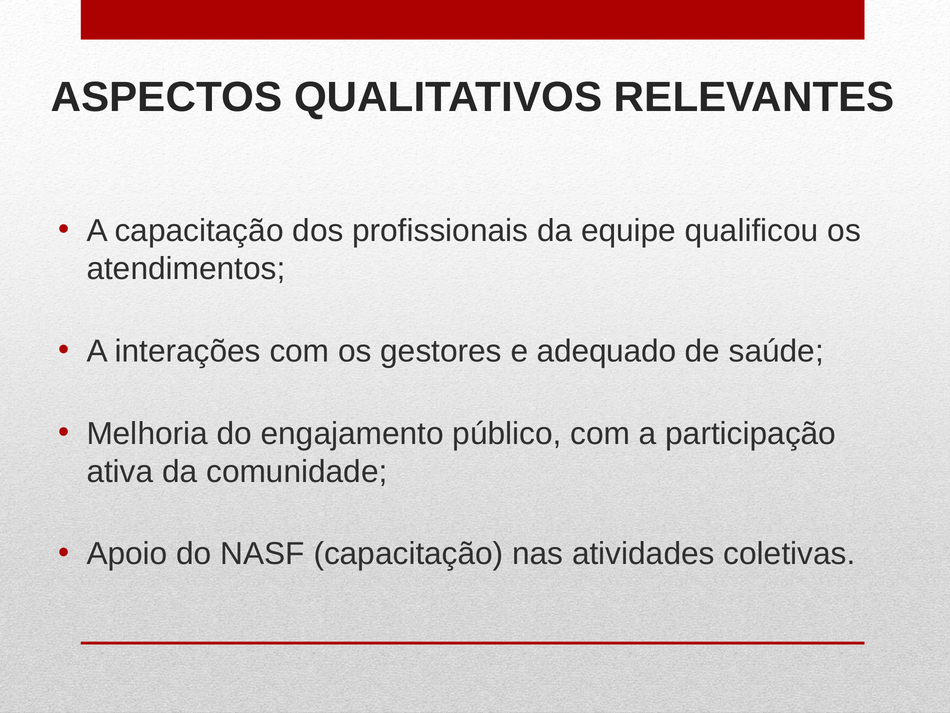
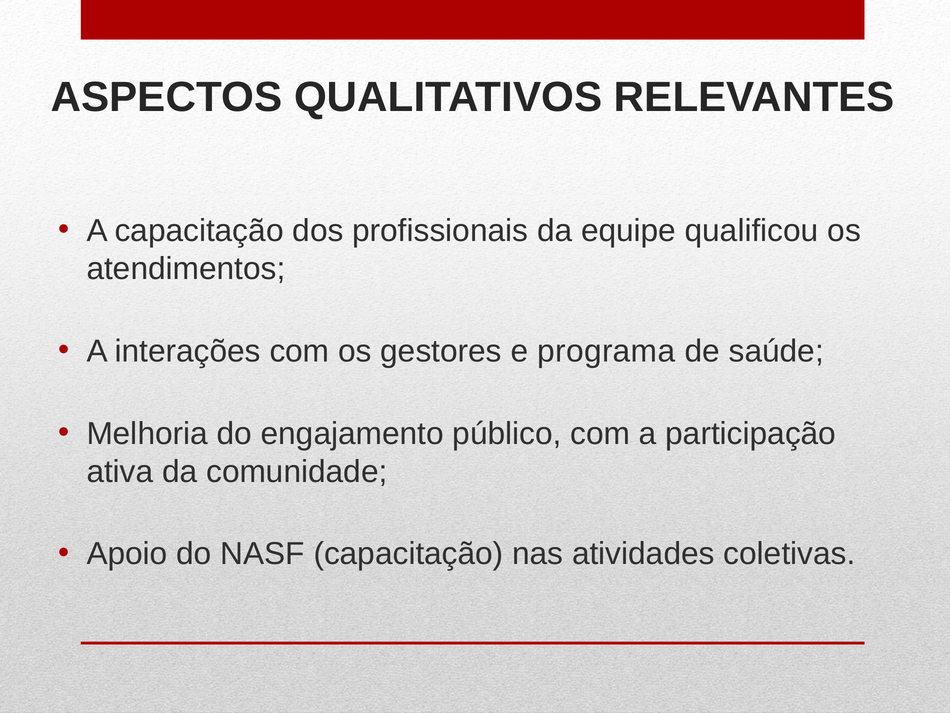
adequado: adequado -> programa (606, 351)
